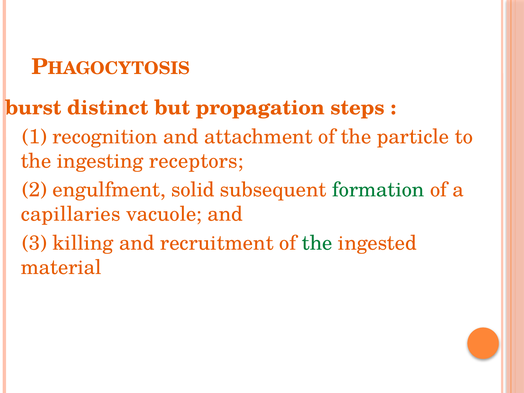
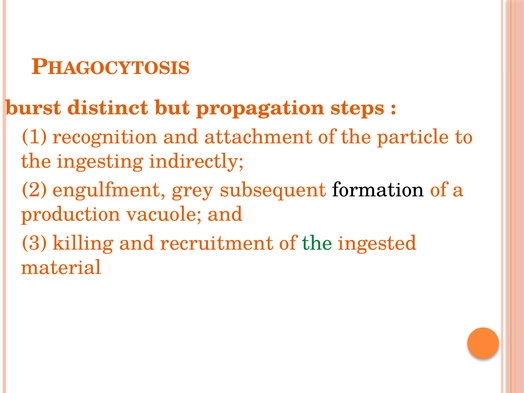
receptors: receptors -> indirectly (197, 161)
solid: solid -> grey (193, 190)
formation colour: green -> black (378, 190)
capillaries: capillaries -> production (71, 214)
